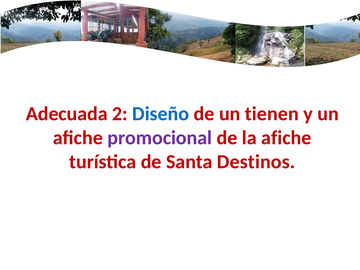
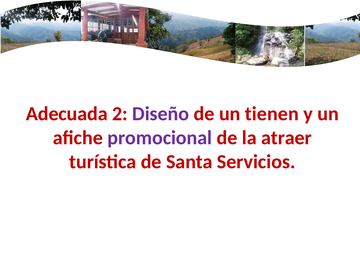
Diseño colour: blue -> purple (161, 114)
la afiche: afiche -> atraer (286, 138)
Destinos: Destinos -> Servicios (256, 162)
